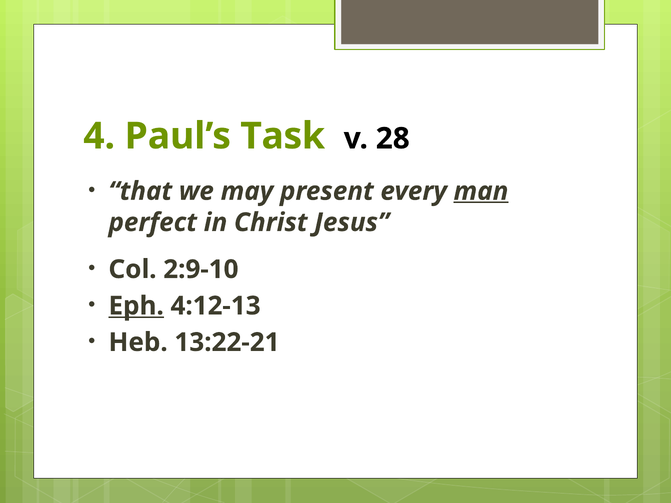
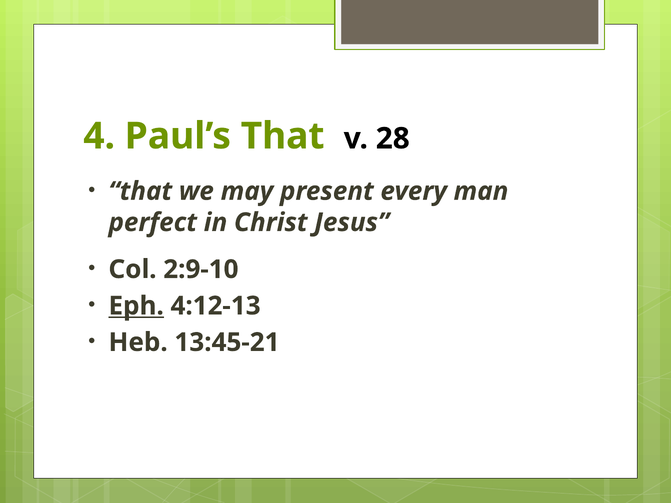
Paul’s Task: Task -> That (283, 136)
man underline: present -> none (481, 191)
13:22-21: 13:22-21 -> 13:45-21 (227, 342)
